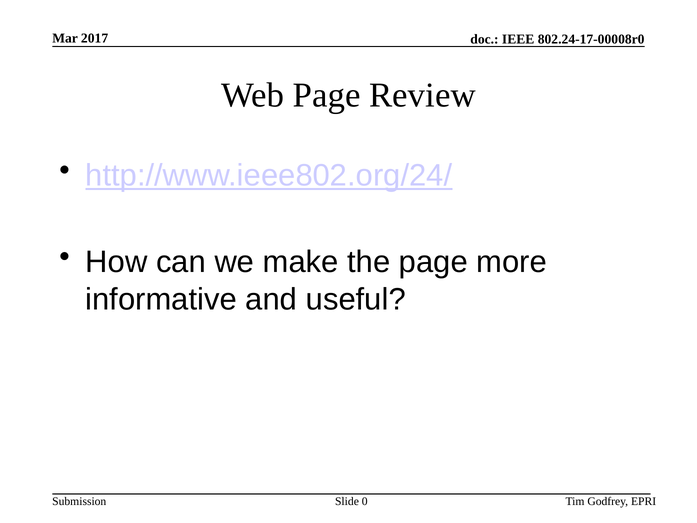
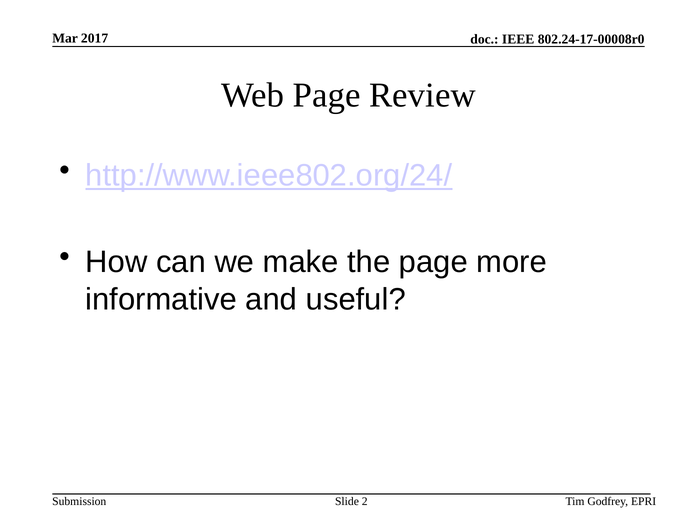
0: 0 -> 2 (365, 501)
